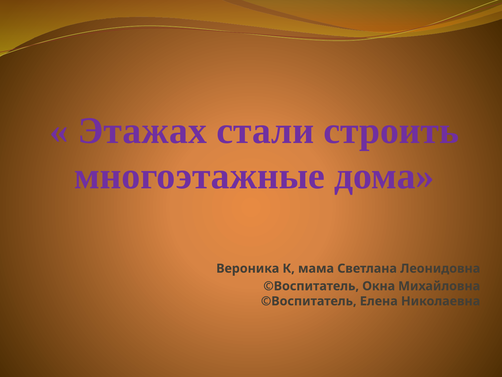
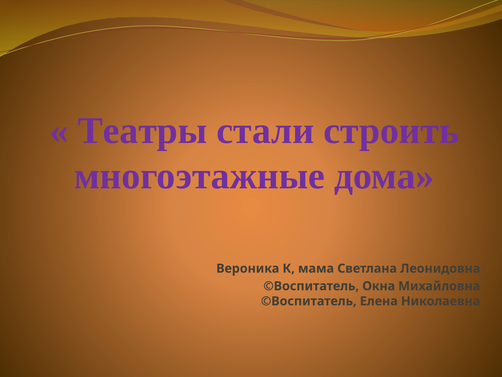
Этажах: Этажах -> Театры (142, 130)
